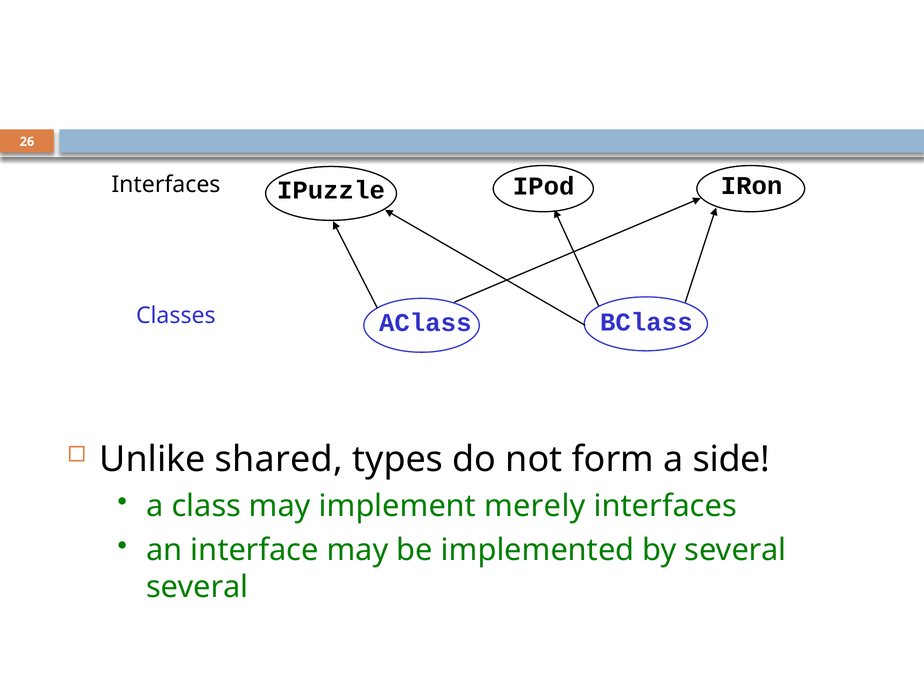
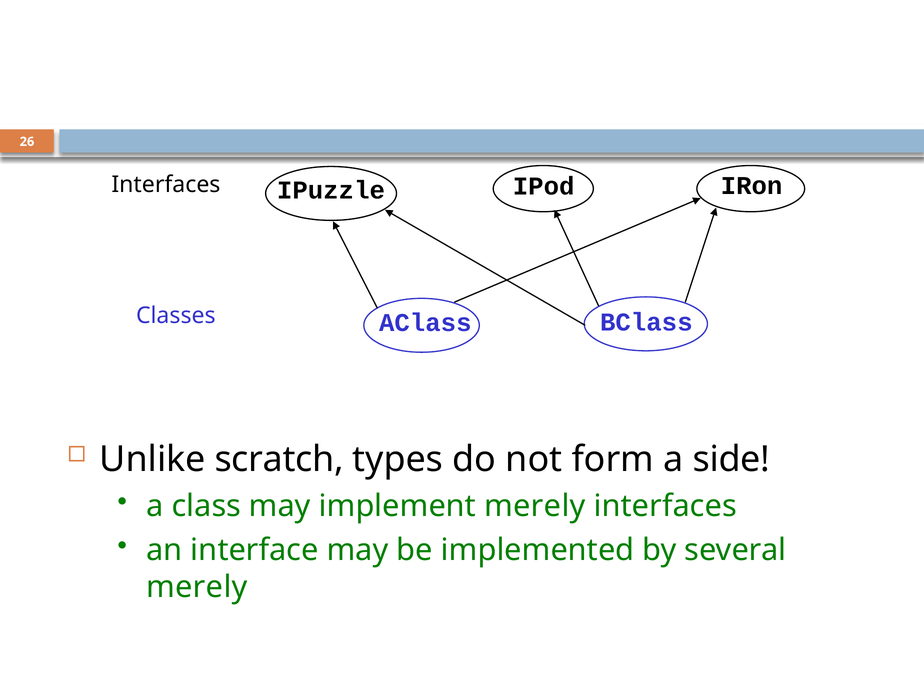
shared: shared -> scratch (279, 459)
several: several -> merely (197, 587)
